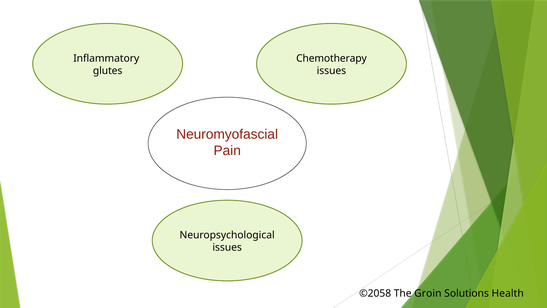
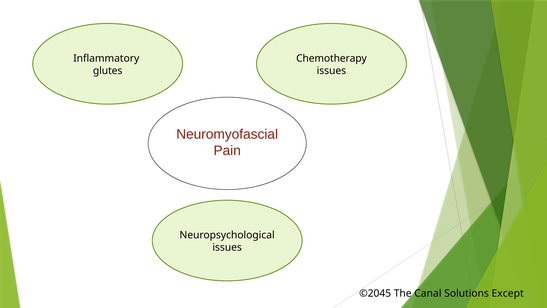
©2058: ©2058 -> ©2045 (375, 293)
Groin: Groin -> Canal (428, 293)
Health: Health -> Except (508, 293)
